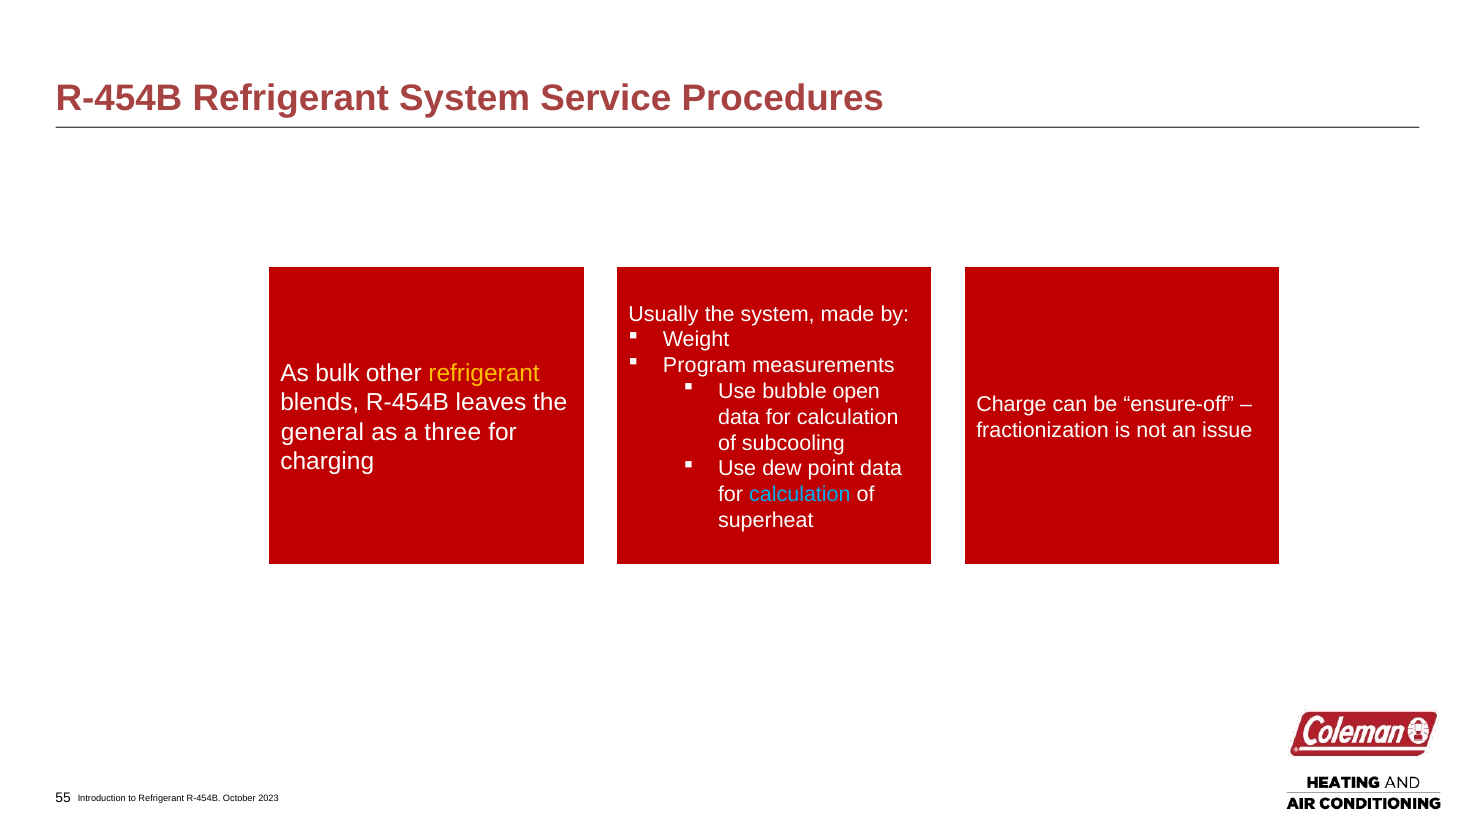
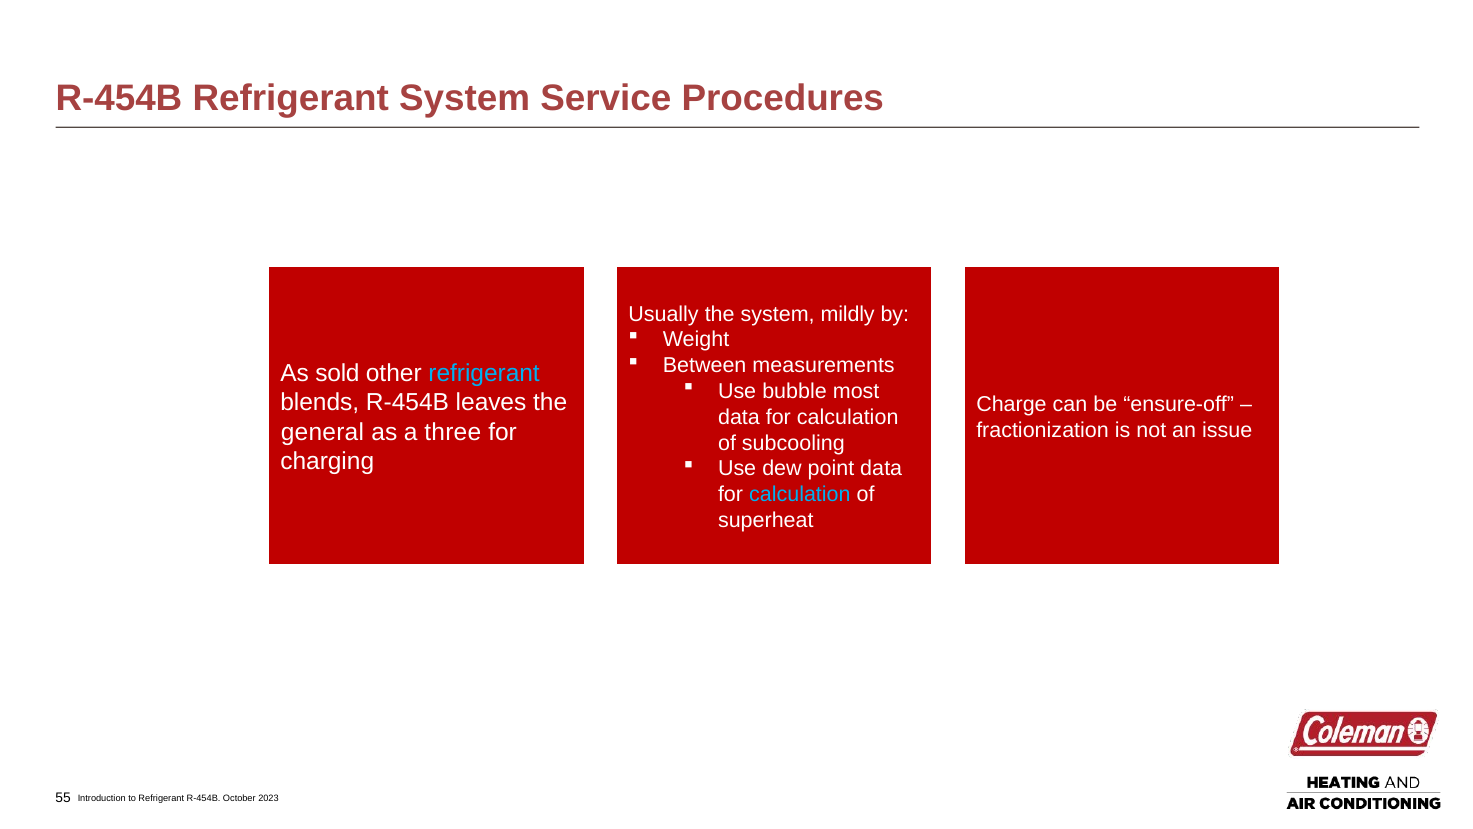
made: made -> mildly (848, 314)
Program: Program -> Between (705, 365)
bulk: bulk -> sold (338, 373)
refrigerant colour: yellow -> light blue (484, 373)
open: open -> most (856, 391)
